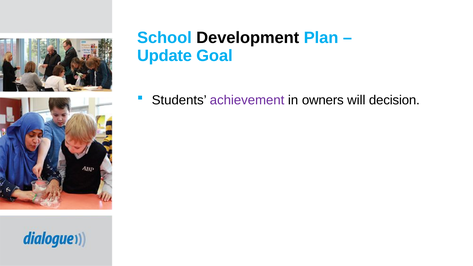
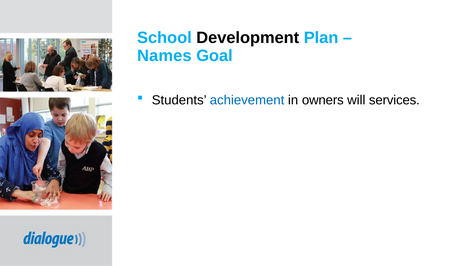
Update: Update -> Names (164, 56)
achievement colour: purple -> blue (247, 100)
decision: decision -> services (394, 100)
